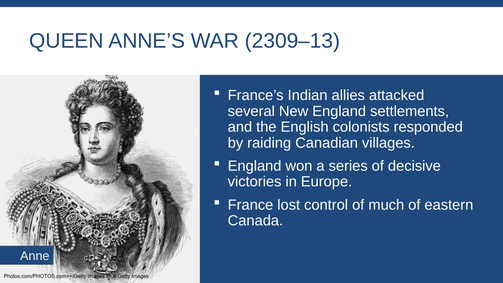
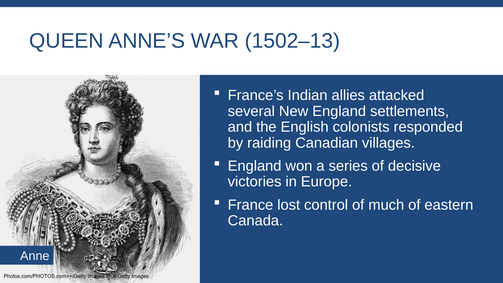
2309–13: 2309–13 -> 1502–13 (292, 41)
